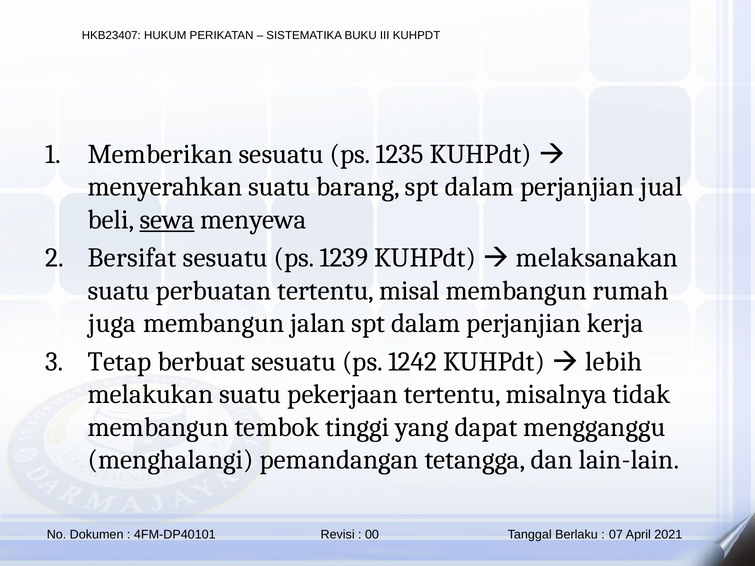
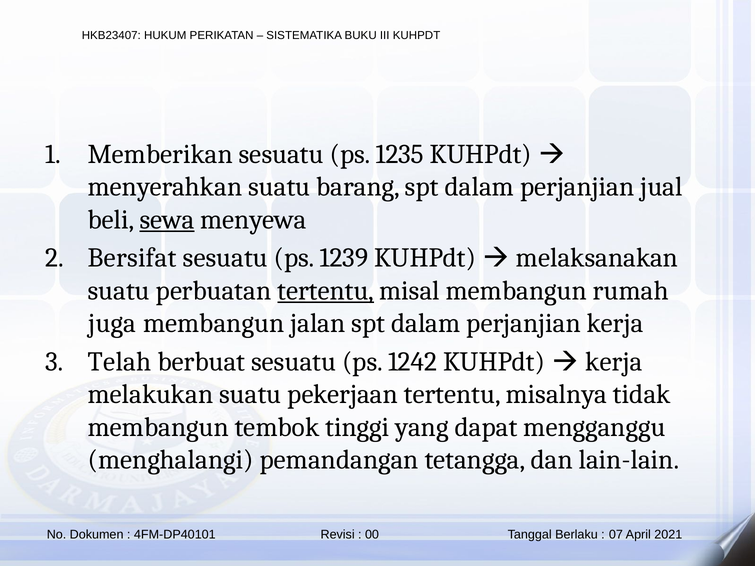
tertentu underline: none -> present (326, 291)
Tetap: Tetap -> Telah (120, 362)
lebih: lebih -> kerja (614, 362)
